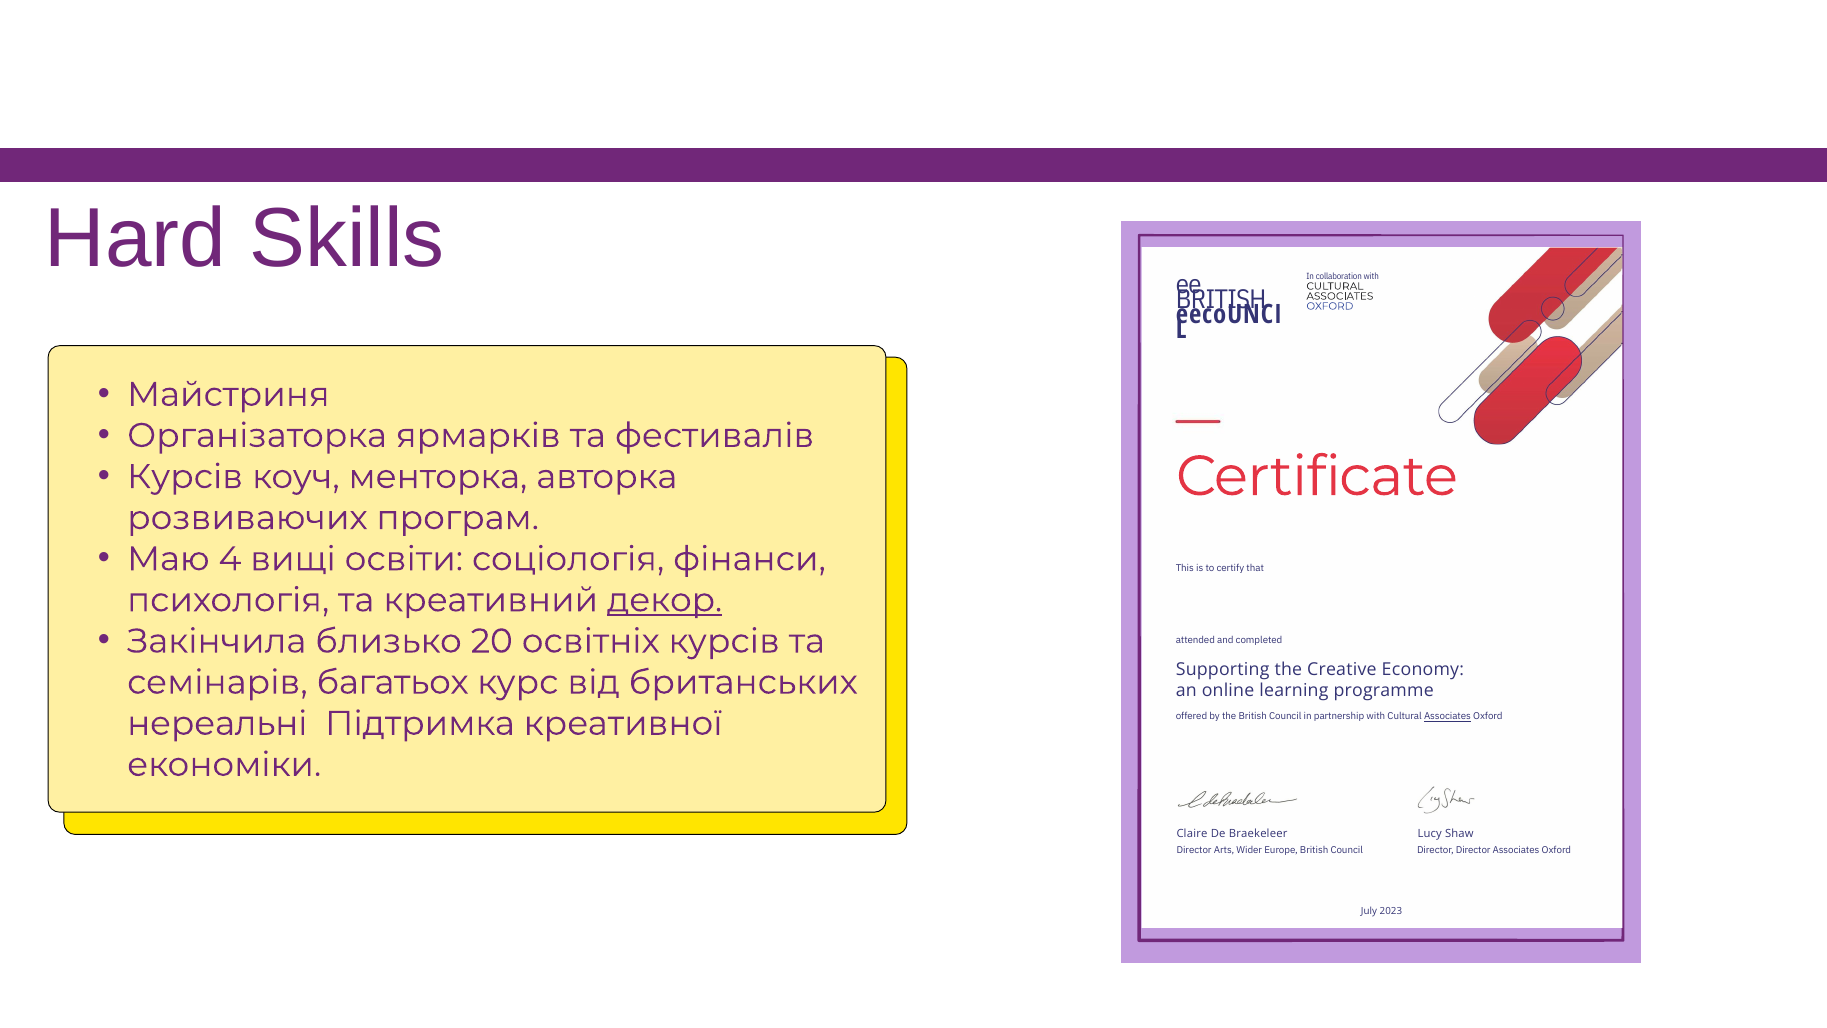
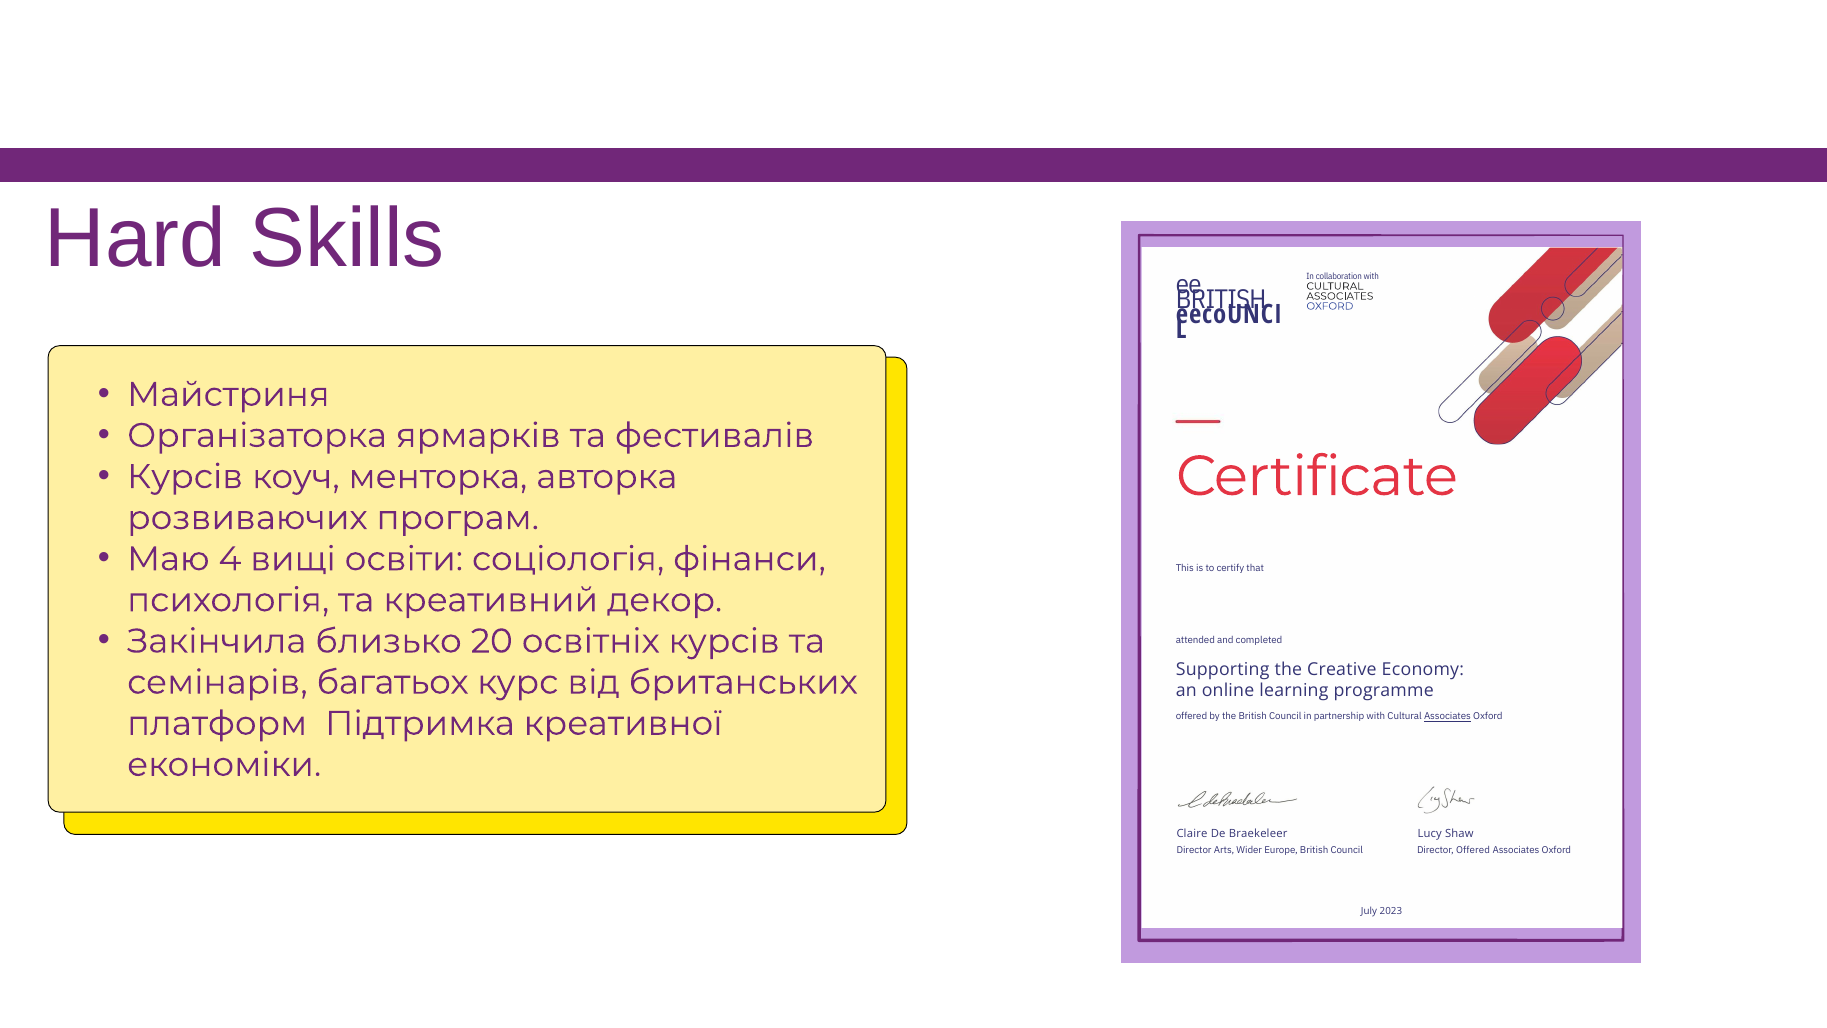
декор underline: present -> none (665, 600)
нереальні: нереальні -> платформ (217, 723)
Director Director: Director -> Offered (1473, 850)
